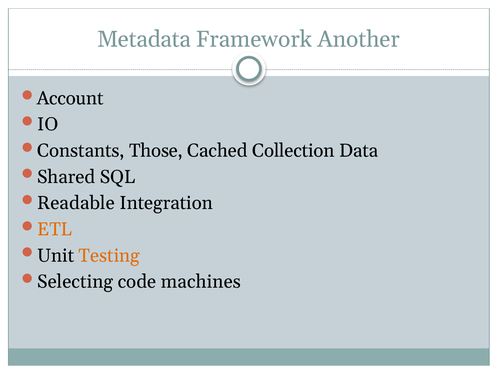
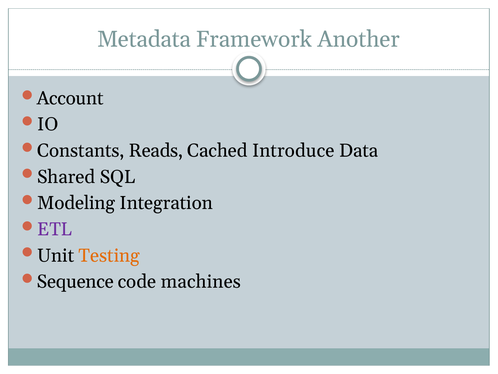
Those: Those -> Reads (156, 150)
Collection: Collection -> Introduce (293, 150)
Readable: Readable -> Modeling (76, 203)
ETL colour: orange -> purple (55, 229)
Selecting: Selecting -> Sequence (75, 281)
